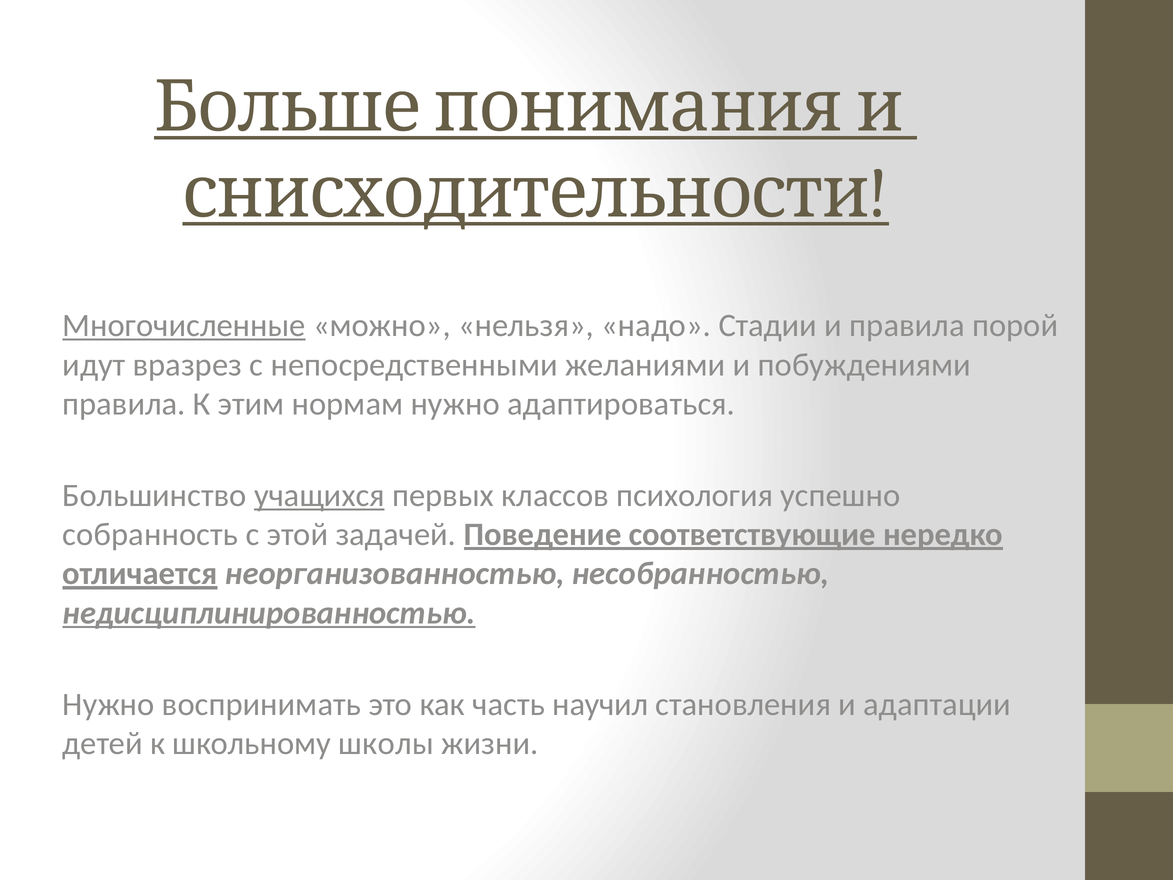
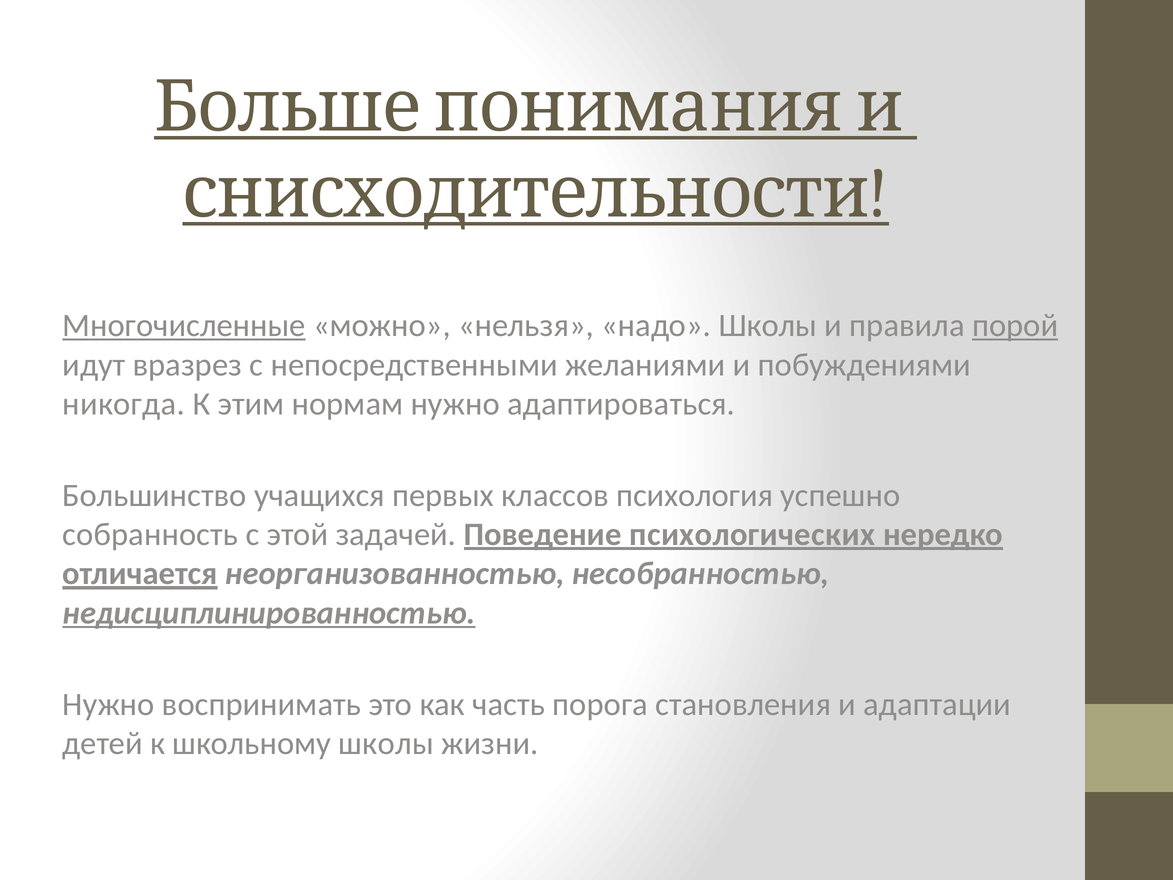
надо Стадии: Стадии -> Школы (768, 326)
порой underline: none -> present (1015, 326)
правила: правила -> никогда (124, 404)
учащихся underline: present -> none (319, 495)
соответствующие: соответствующие -> психологических (752, 534)
научил: научил -> порога (600, 704)
